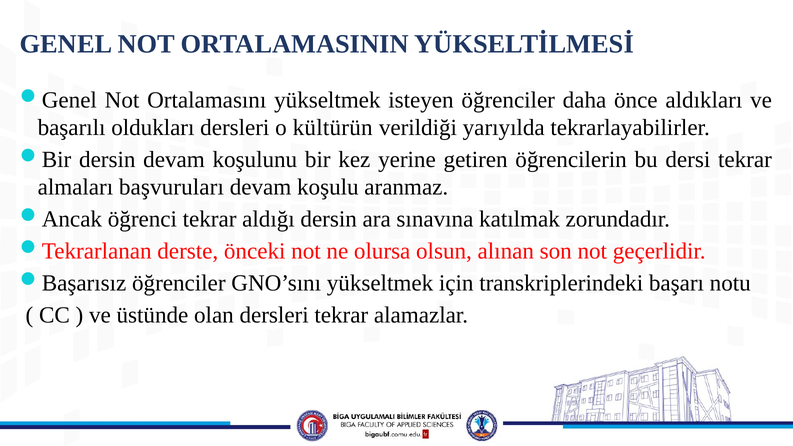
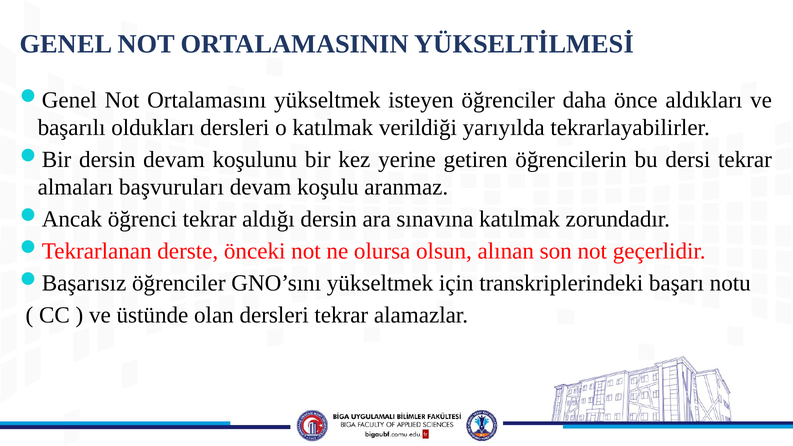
o kültürün: kültürün -> katılmak (333, 128)
